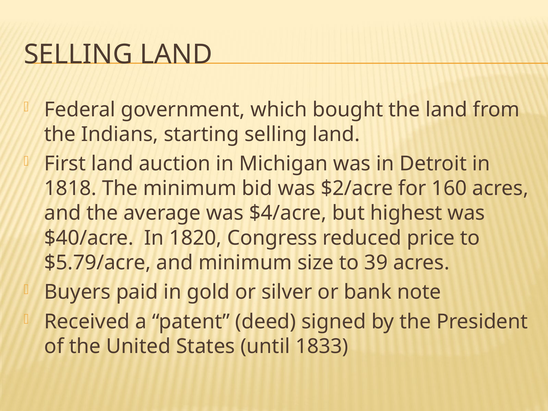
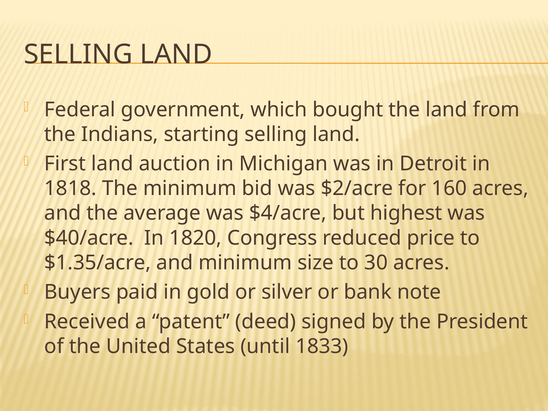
$5.79/acre: $5.79/acre -> $1.35/acre (98, 263)
39: 39 -> 30 (376, 263)
